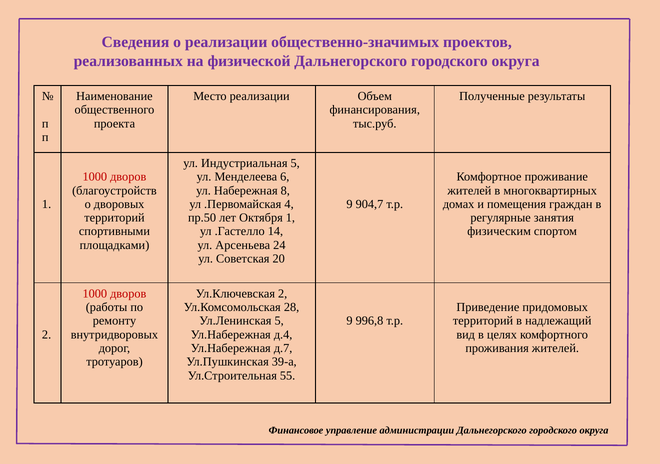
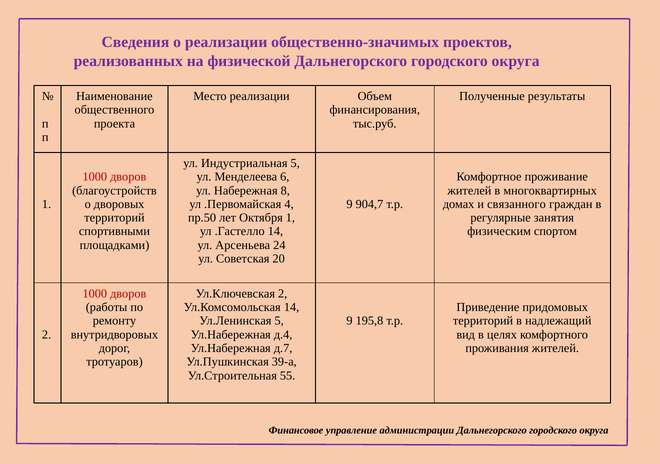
помещения: помещения -> связанного (516, 204)
Ул.Комсомольская 28: 28 -> 14 (292, 307)
996,8: 996,8 -> 195,8 (370, 321)
